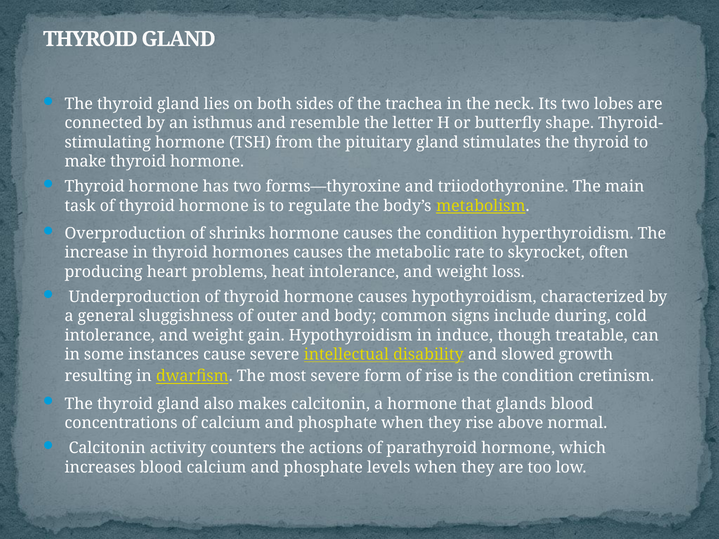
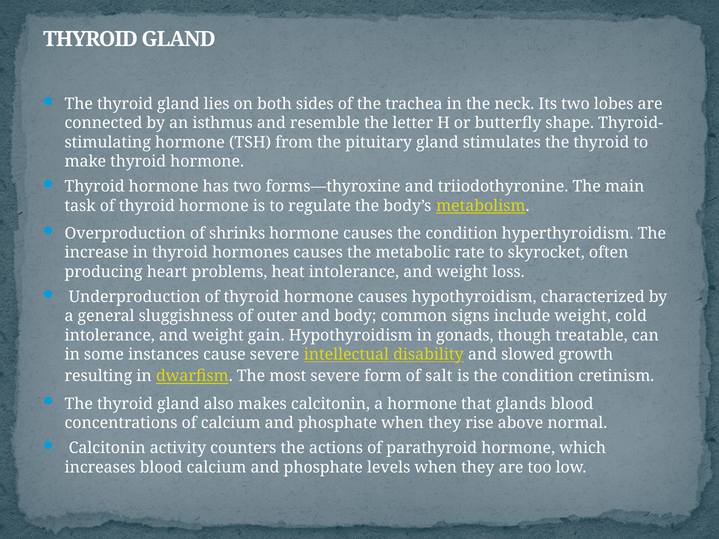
include during: during -> weight (583, 316)
induce: induce -> gonads (465, 335)
of rise: rise -> salt (439, 376)
